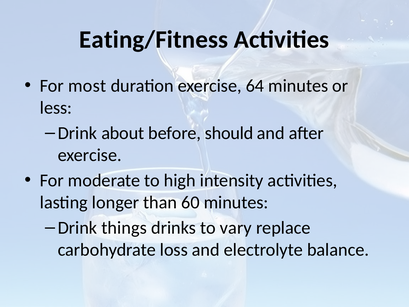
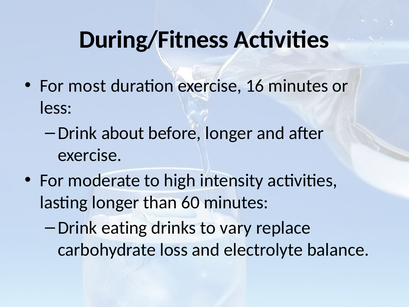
Eating/Fitness: Eating/Fitness -> During/Fitness (154, 40)
64: 64 -> 16 (255, 86)
before should: should -> longer (229, 133)
things: things -> eating (124, 228)
